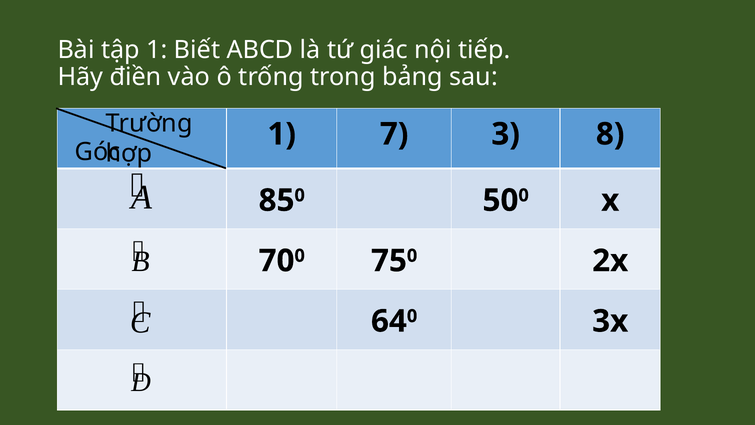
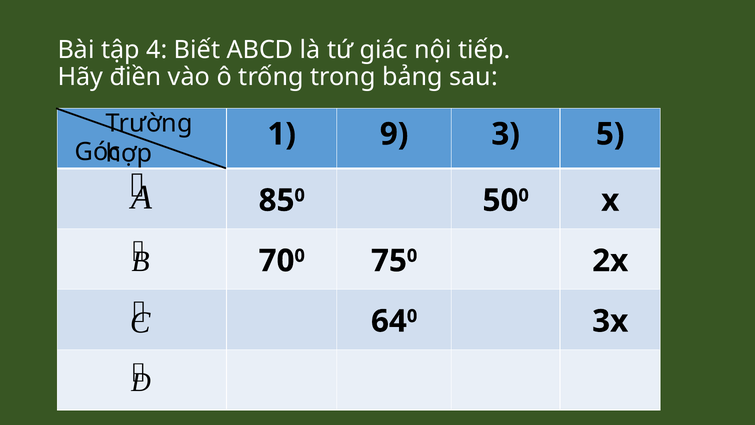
tập 1: 1 -> 4 (157, 50)
7: 7 -> 9 (394, 134)
8: 8 -> 5 (610, 134)
